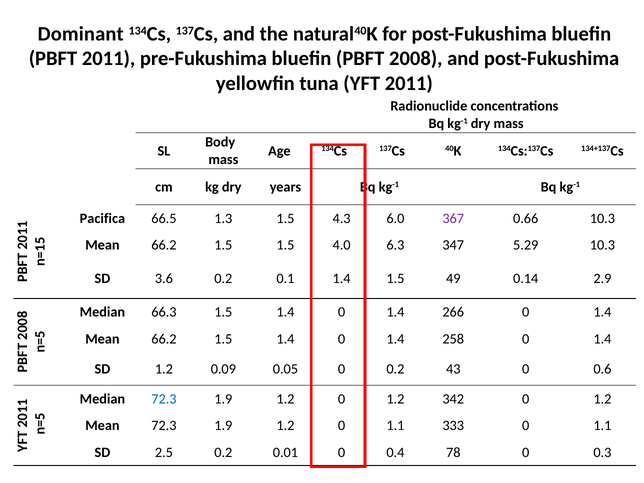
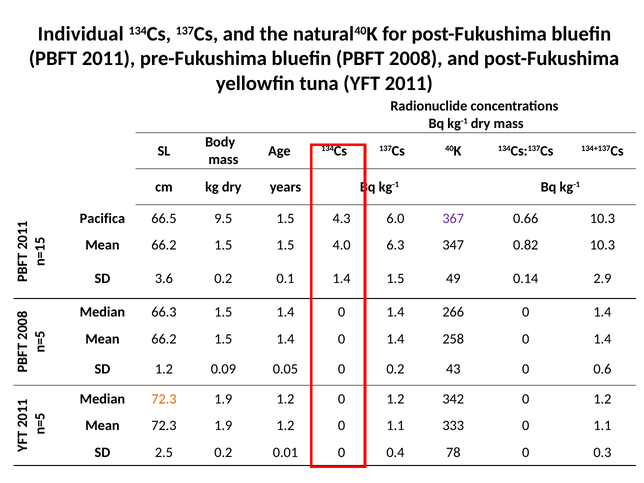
Dominant: Dominant -> Individual (81, 34)
1.3: 1.3 -> 9.5 (223, 218)
5.29: 5.29 -> 0.82 (526, 245)
72.3 colour: blue -> orange (164, 399)
